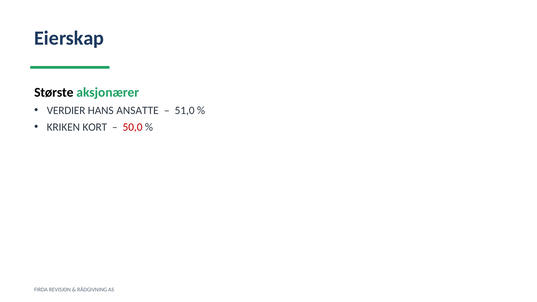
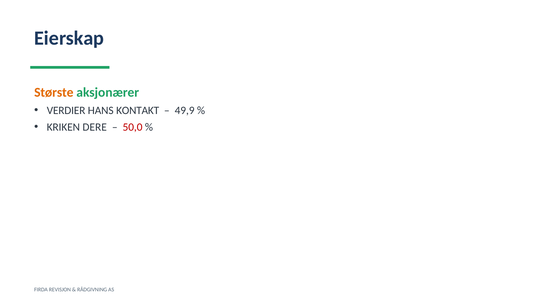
Største colour: black -> orange (54, 92)
ANSATTE: ANSATTE -> KONTAKT (138, 110)
51,0: 51,0 -> 49,9 (185, 110)
KORT: KORT -> DERE (95, 127)
